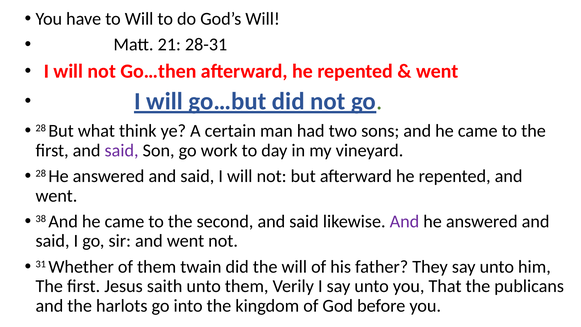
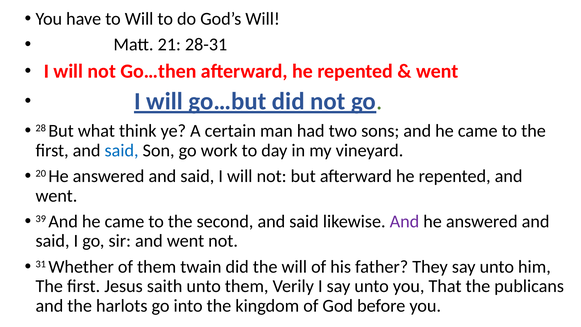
said colour: purple -> blue (122, 150)
28: 28 -> 20 (41, 173)
38: 38 -> 39 (41, 219)
